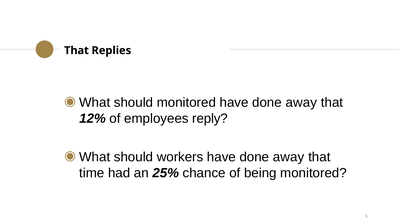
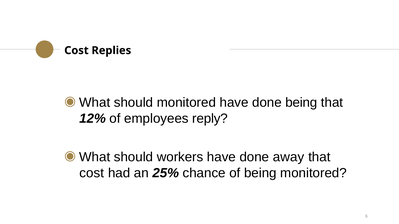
That: That -> Cost (76, 51)
away: away -> being (301, 103)
time: time -> cost (92, 173)
